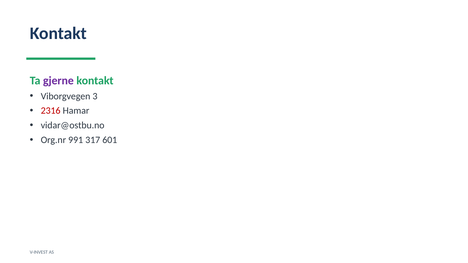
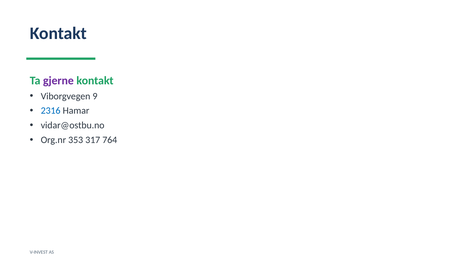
3: 3 -> 9 (95, 96)
2316 colour: red -> blue (51, 111)
991: 991 -> 353 (76, 140)
601: 601 -> 764 (110, 140)
